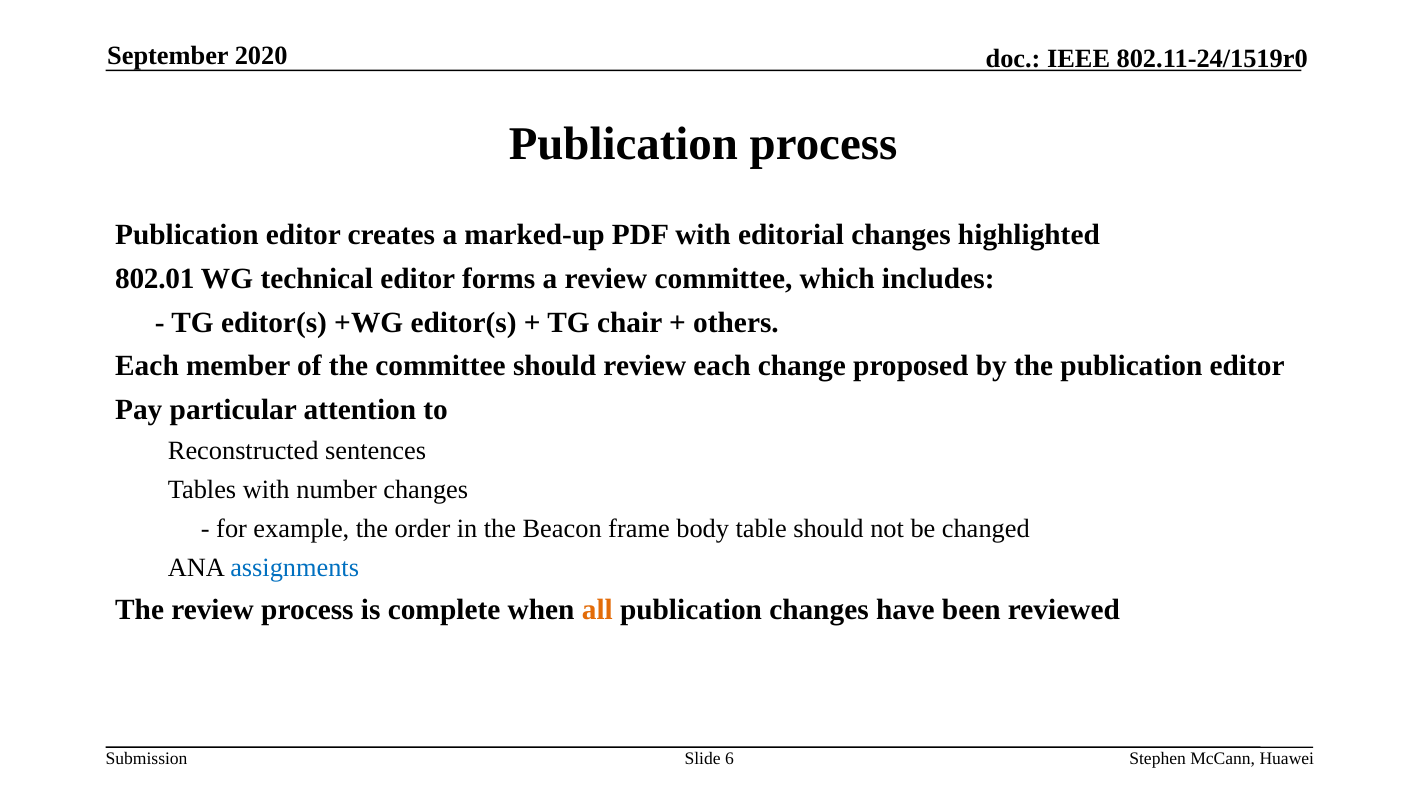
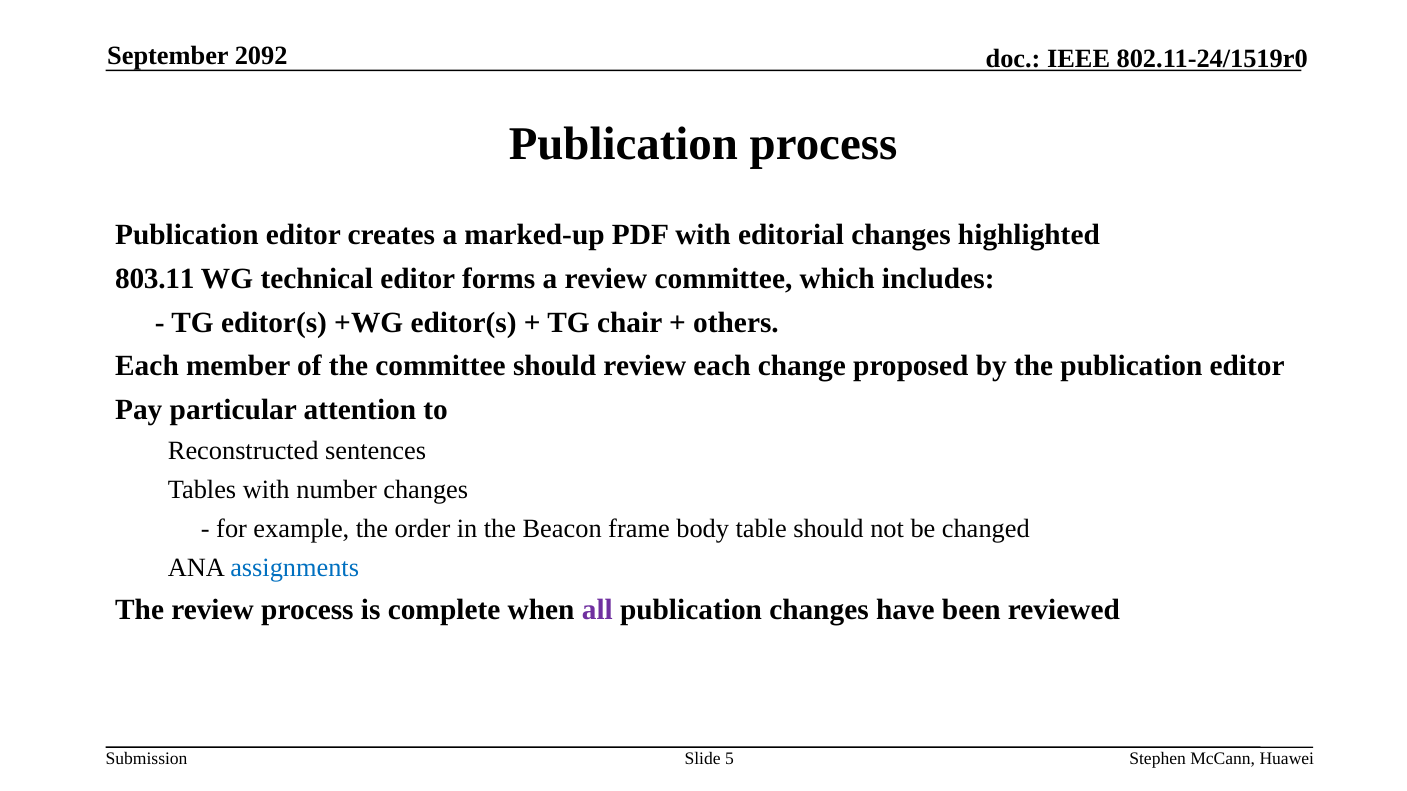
2020: 2020 -> 2092 (261, 56)
802.01: 802.01 -> 803.11 (155, 279)
all colour: orange -> purple (597, 610)
6: 6 -> 5 (729, 759)
